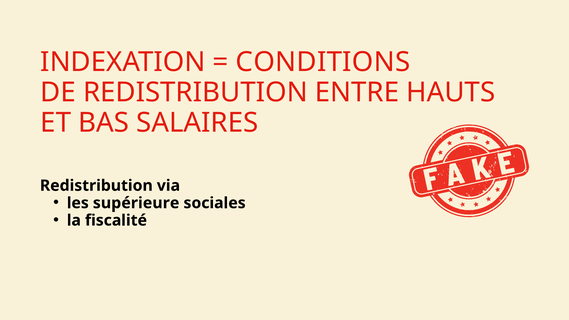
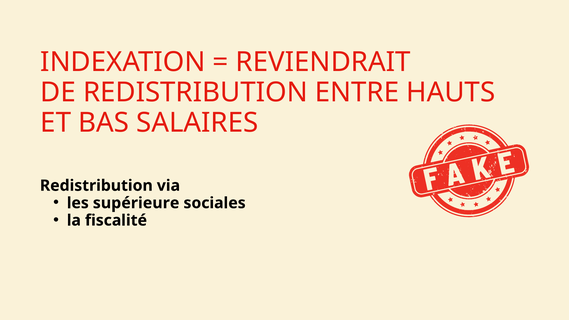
CONDITIONS: CONDITIONS -> REVIENDRAIT (323, 62)
